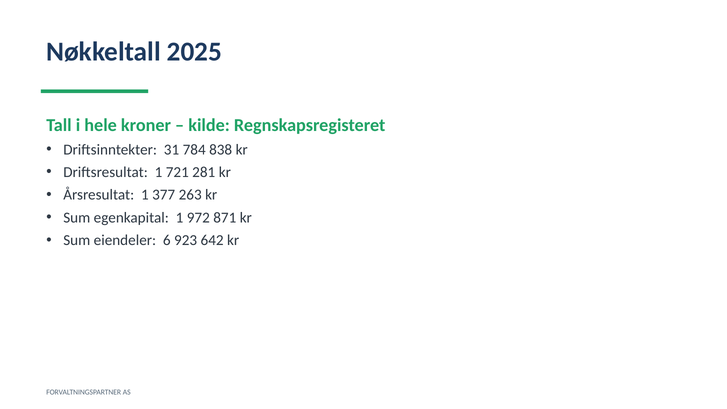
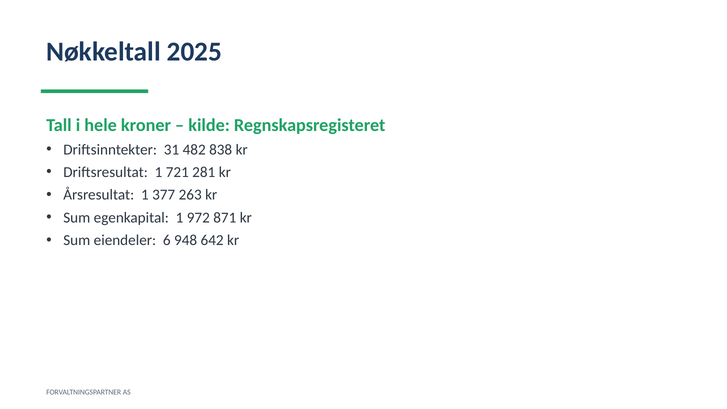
784: 784 -> 482 (194, 149)
923: 923 -> 948 (186, 240)
